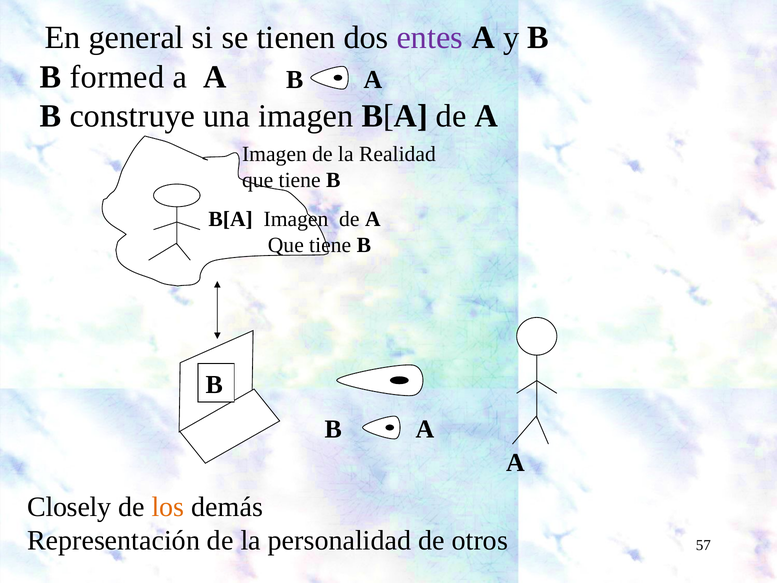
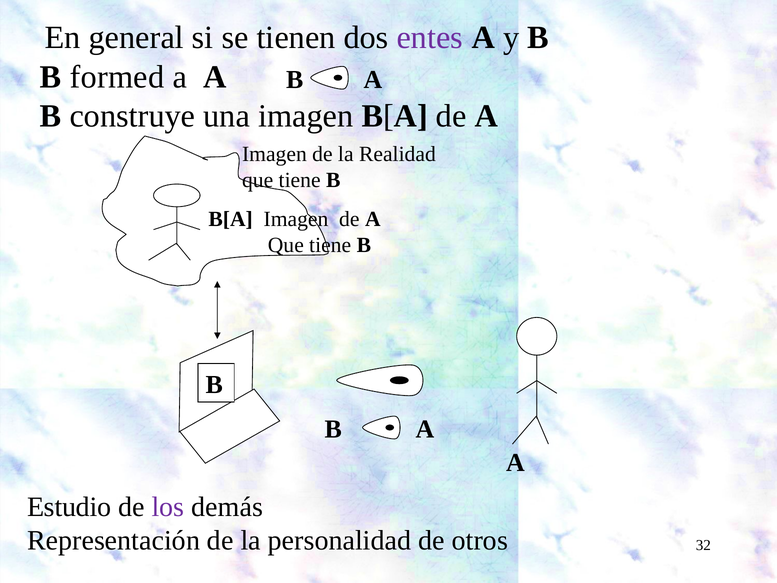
Closely: Closely -> Estudio (69, 507)
los colour: orange -> purple (168, 507)
57: 57 -> 32 (703, 545)
